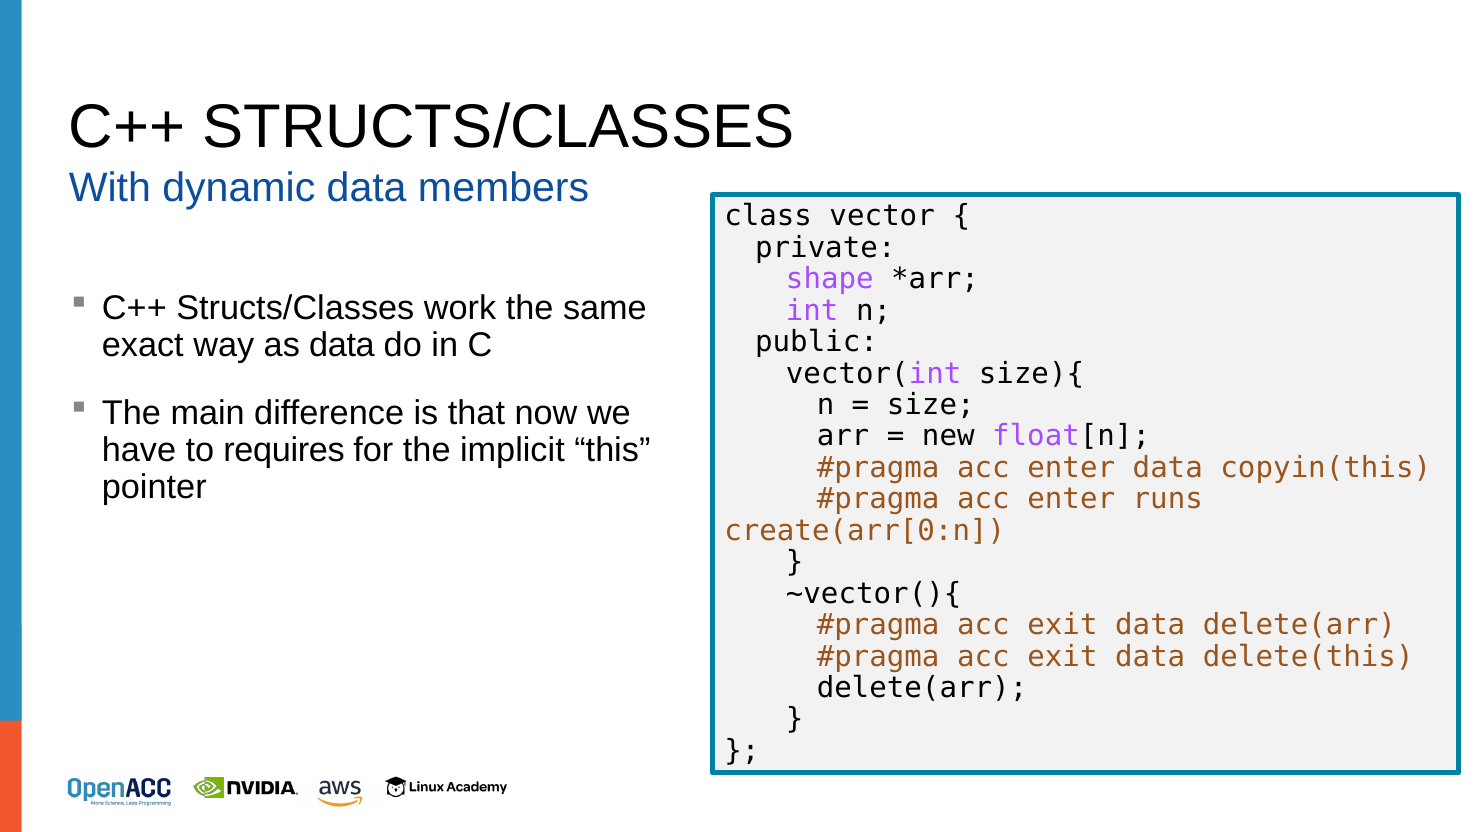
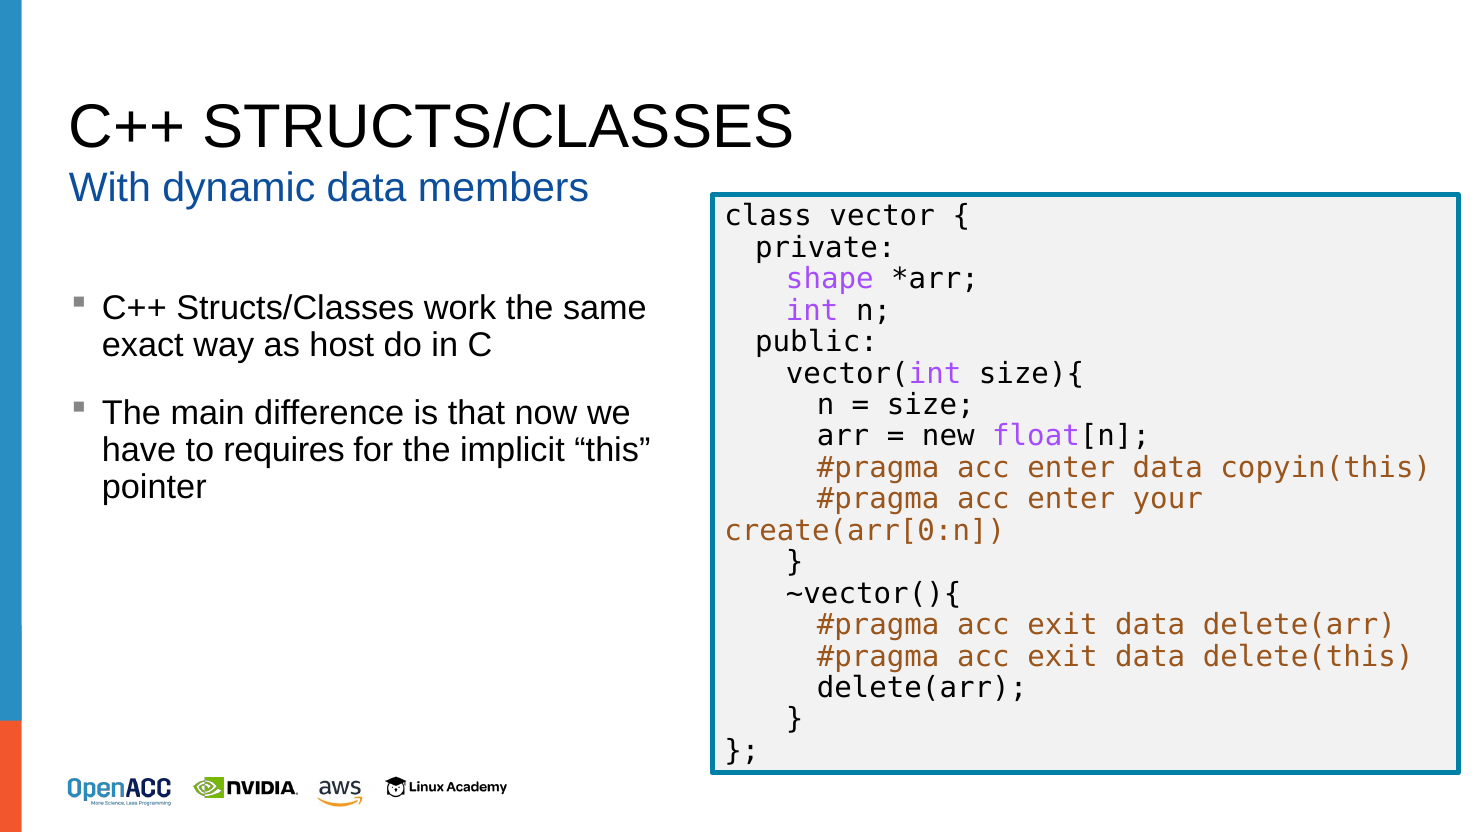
as data: data -> host (342, 345)
runs: runs -> your (1168, 499)
